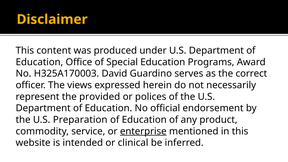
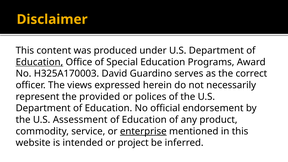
Education underline: none -> present (39, 62)
Preparation: Preparation -> Assessment (80, 120)
clinical: clinical -> project (133, 143)
